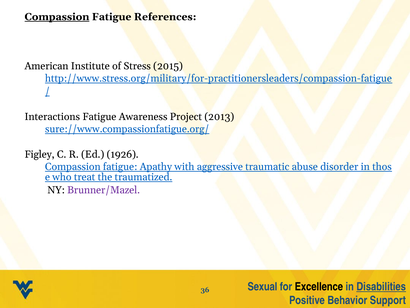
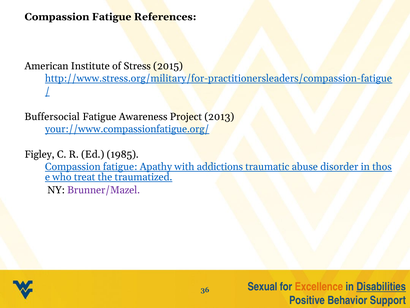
Compassion underline: present -> none (57, 17)
Interactions: Interactions -> Buffersocial (52, 117)
sure://www.compassionfatigue.org/: sure://www.compassionfatigue.org/ -> your://www.compassionfatigue.org/ (127, 129)
1926: 1926 -> 1985 (123, 154)
aggressive: aggressive -> addictions (220, 166)
Excellence colour: black -> orange (319, 286)
